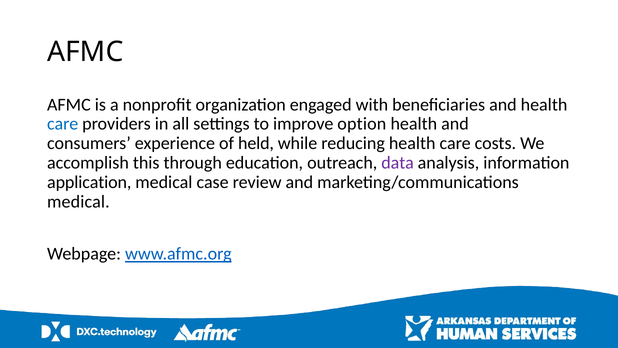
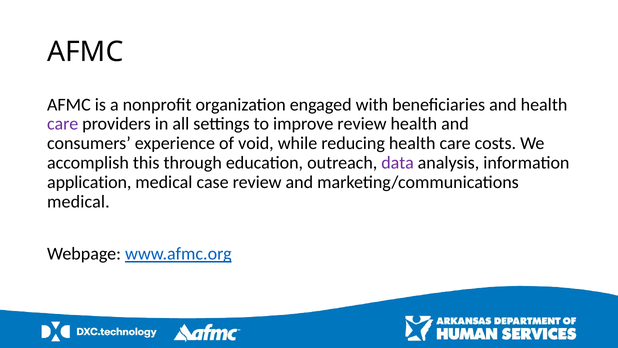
care colour: blue -> purple (63, 124)
improve option: option -> review (362, 124)
held: held -> void (256, 143)
